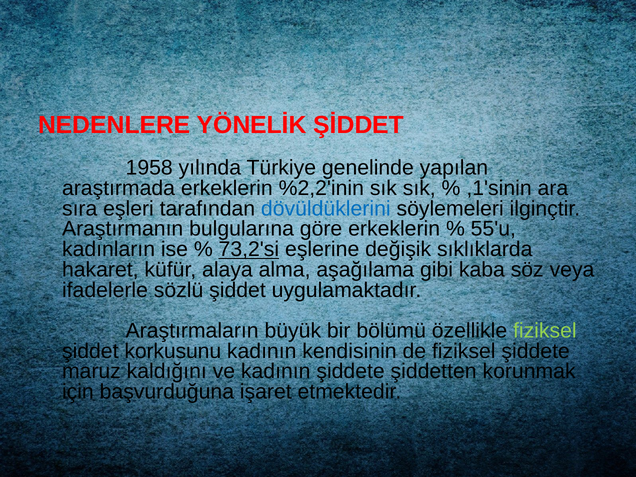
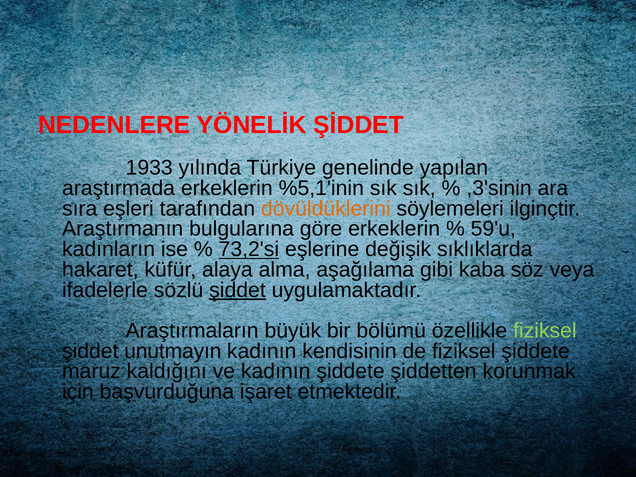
1958: 1958 -> 1933 (149, 168)
%2,2'inin: %2,2'inin -> %5,1'inin (321, 188)
,1'sinin: ,1'sinin -> ,3'sinin (499, 188)
dövüldüklerini colour: blue -> orange (326, 209)
55'u: 55'u -> 59'u (493, 229)
şiddet underline: none -> present (237, 290)
korkusunu: korkusunu -> unutmayın (173, 351)
